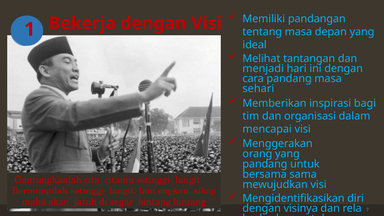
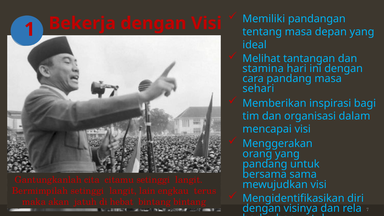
menjadi: menjadi -> stamina (263, 69)
sikap: sikap -> terus (205, 191)
segar: segar -> hebat (122, 202)
